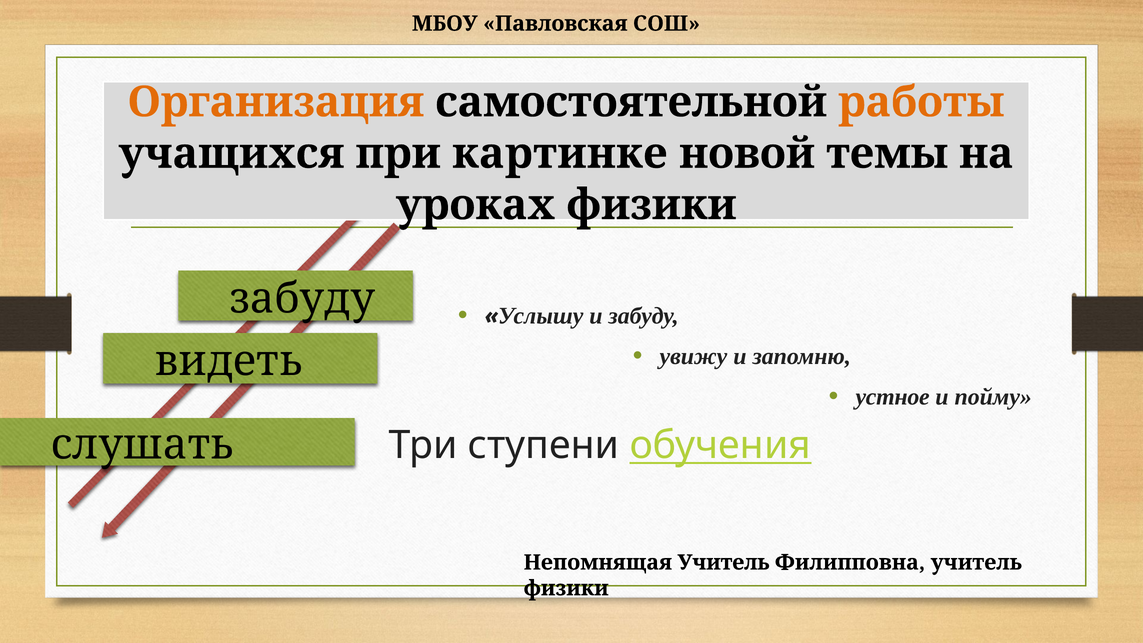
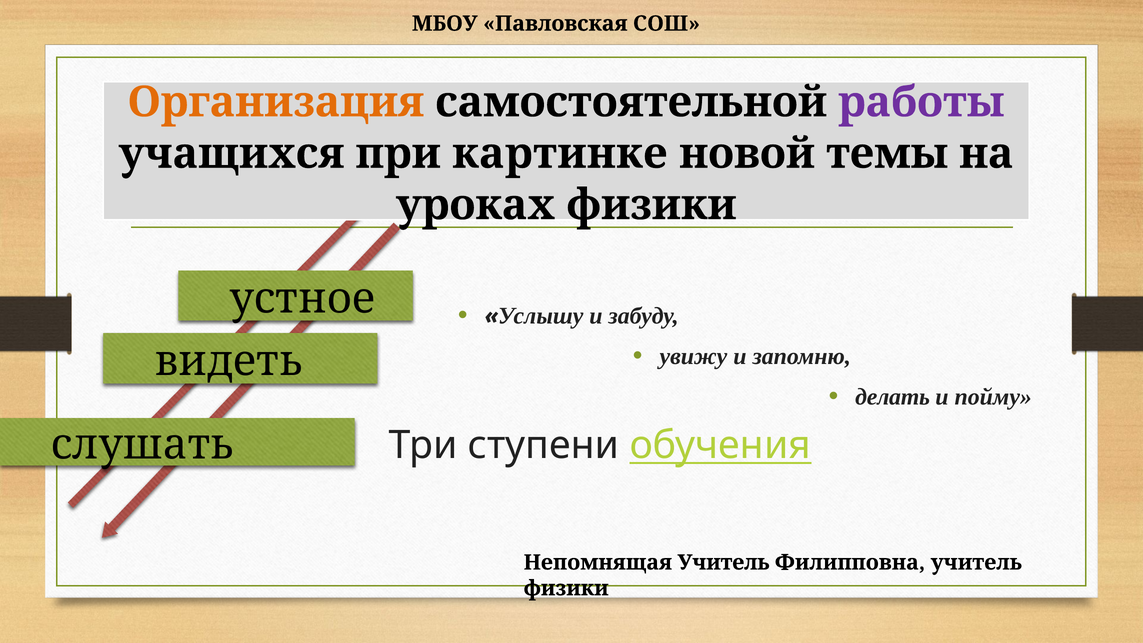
работы colour: orange -> purple (921, 102)
забуду: забуду -> устное (302, 299)
устное: устное -> делать (893, 397)
